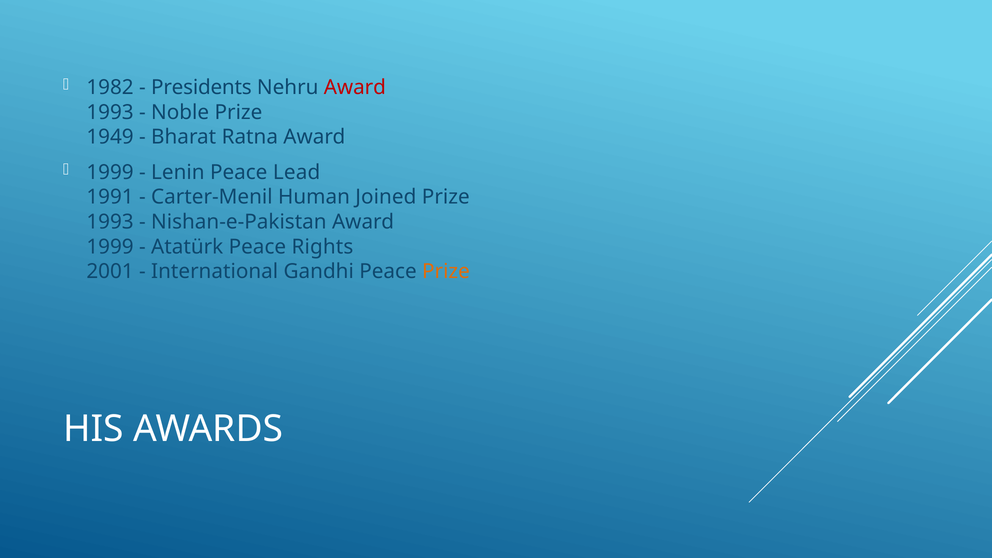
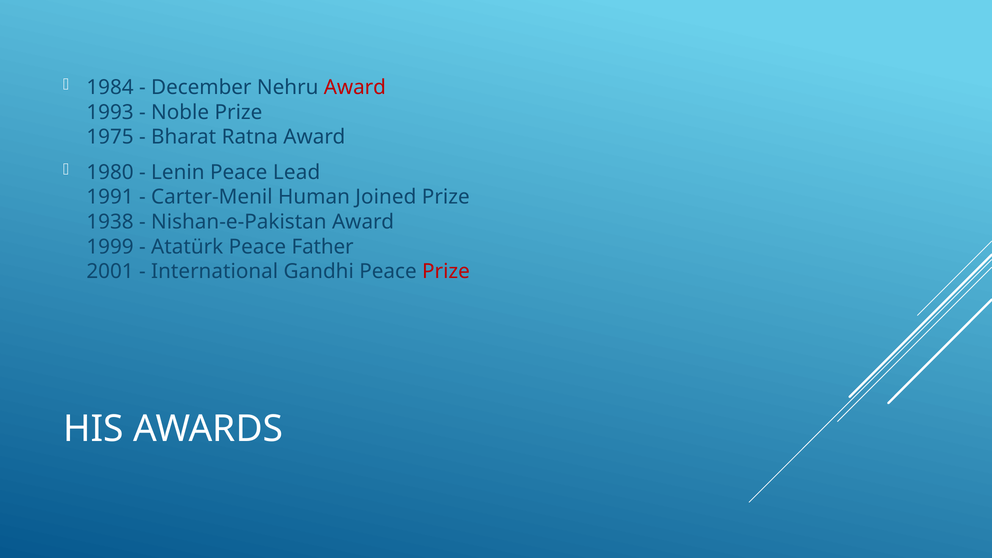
1982: 1982 -> 1984 (110, 87)
Presidents: Presidents -> December (201, 87)
1949: 1949 -> 1975 (110, 137)
1999: 1999 -> 1980 (110, 172)
1993: 1993 -> 1938 (110, 222)
Rights: Rights -> Father (323, 247)
Prize colour: orange -> red (446, 272)
